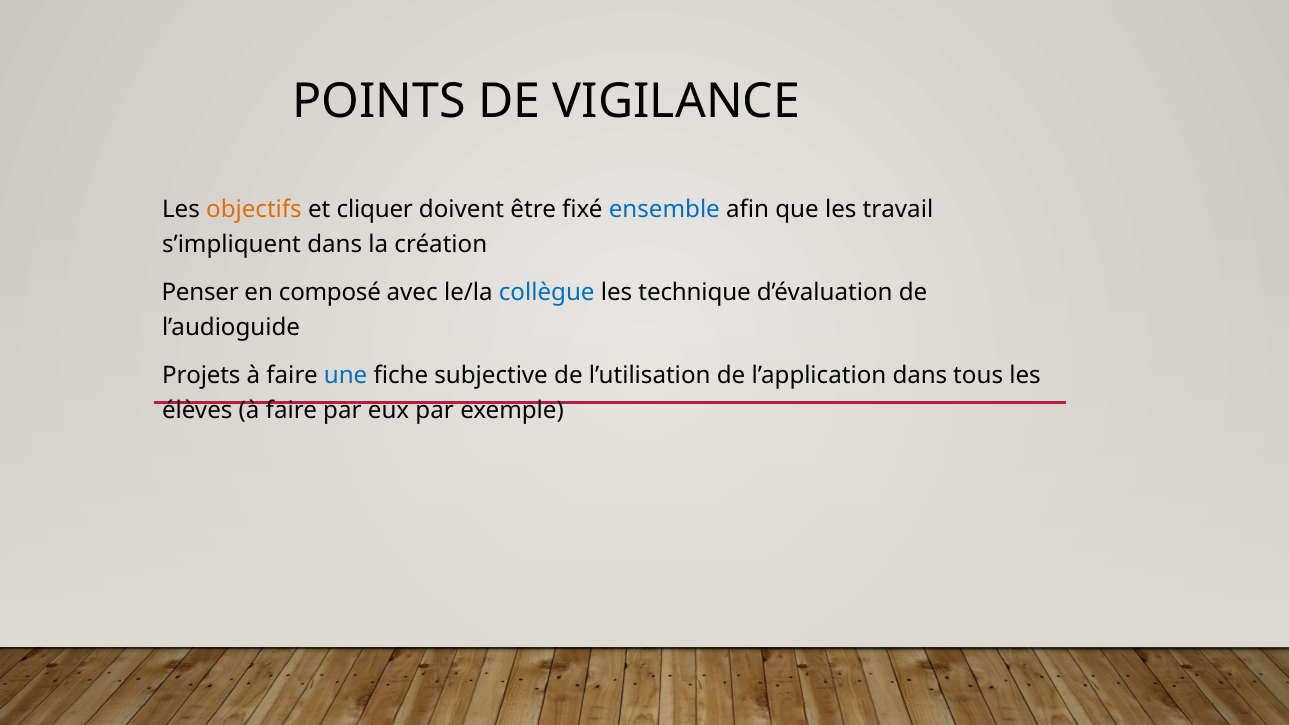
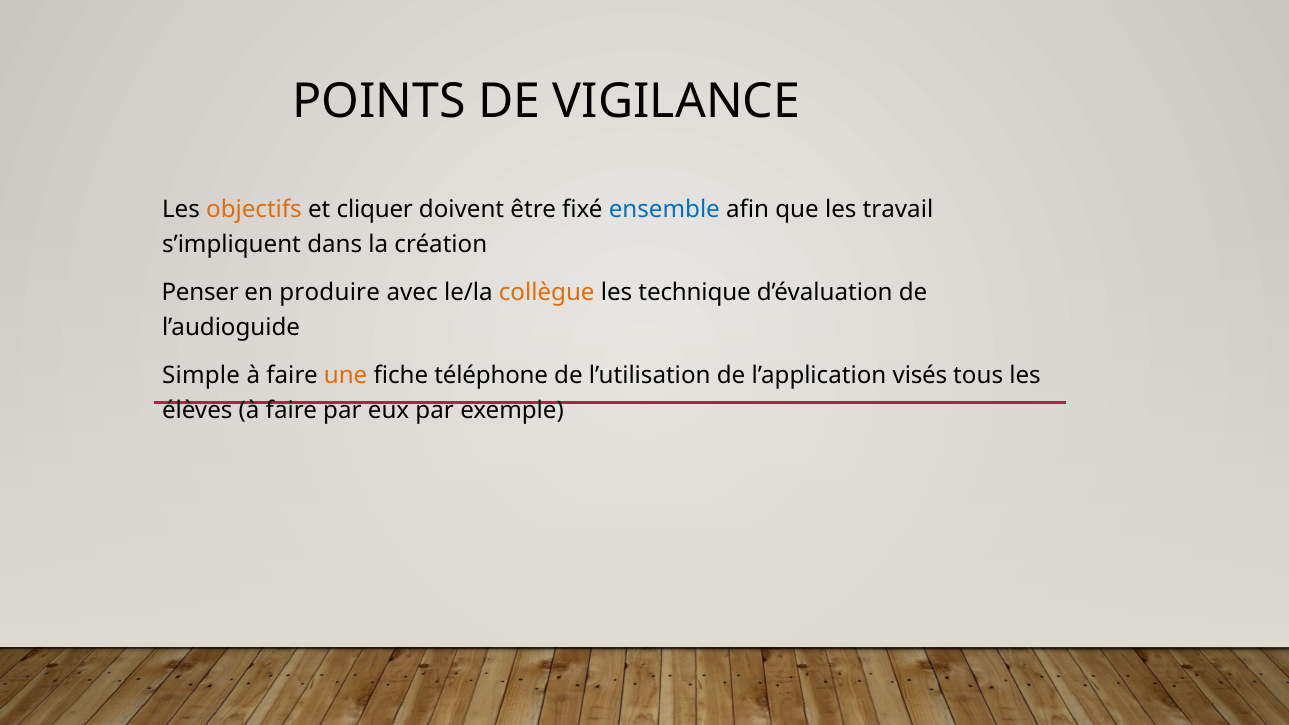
composé: composé -> produire (330, 293)
collègue colour: blue -> orange (547, 293)
Projets: Projets -> Simple (201, 376)
une colour: blue -> orange (346, 376)
subjective: subjective -> téléphone (491, 376)
l’application dans: dans -> visés (920, 376)
